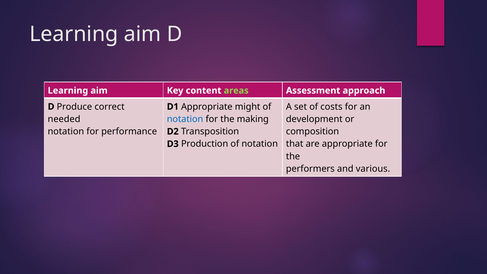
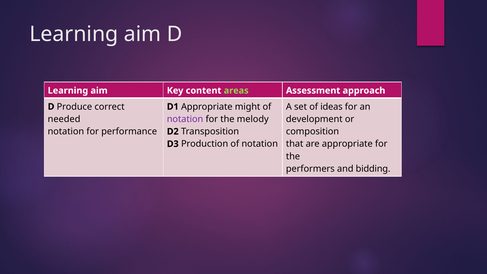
costs: costs -> ideas (331, 107)
notation colour: blue -> purple (185, 119)
making: making -> melody (253, 119)
various: various -> bidding (373, 169)
